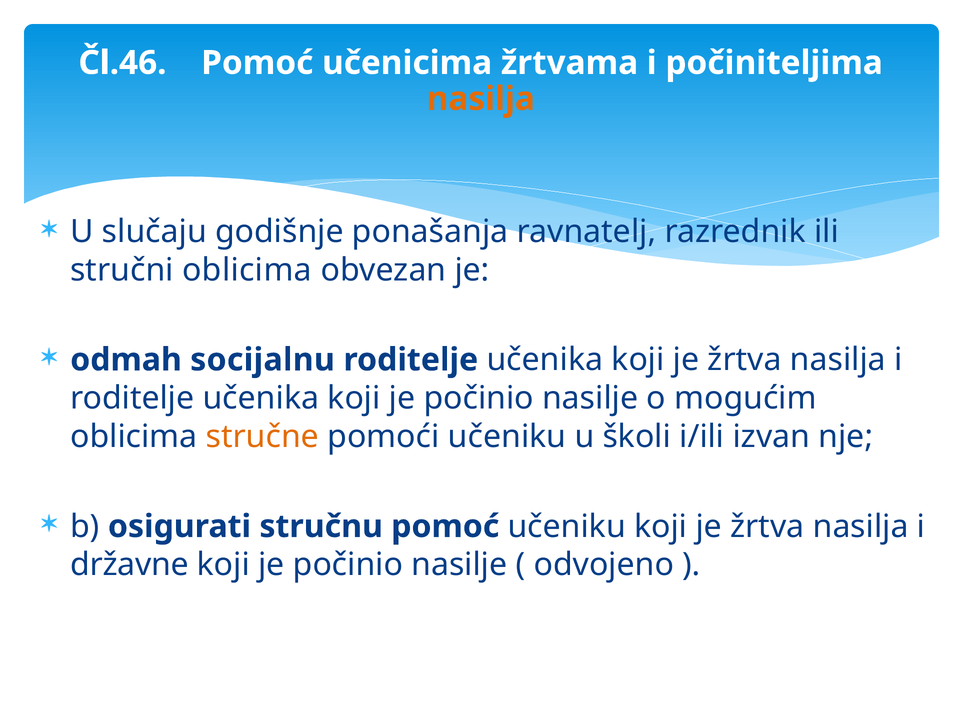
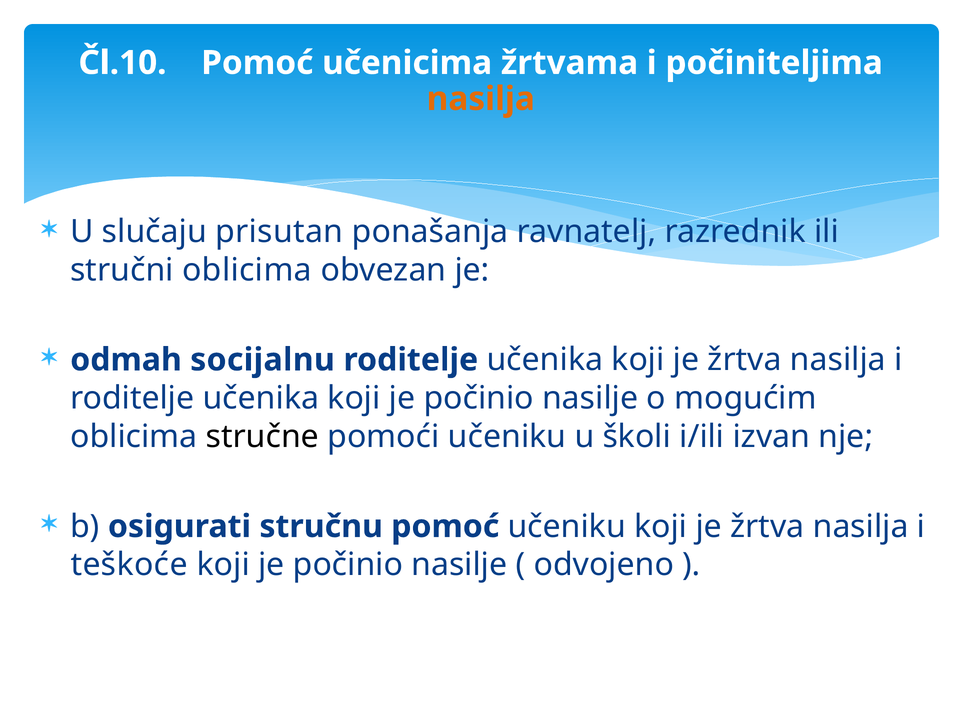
Čl.46: Čl.46 -> Čl.10 (122, 63)
godišnje: godišnje -> prisutan (279, 232)
stručne colour: orange -> black (262, 437)
državne: državne -> teškoće (129, 565)
